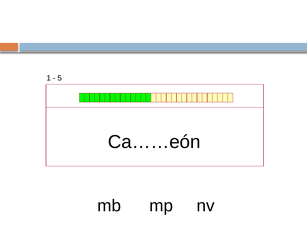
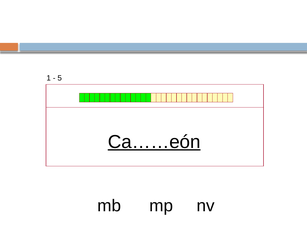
Ca……eón underline: none -> present (154, 142)
